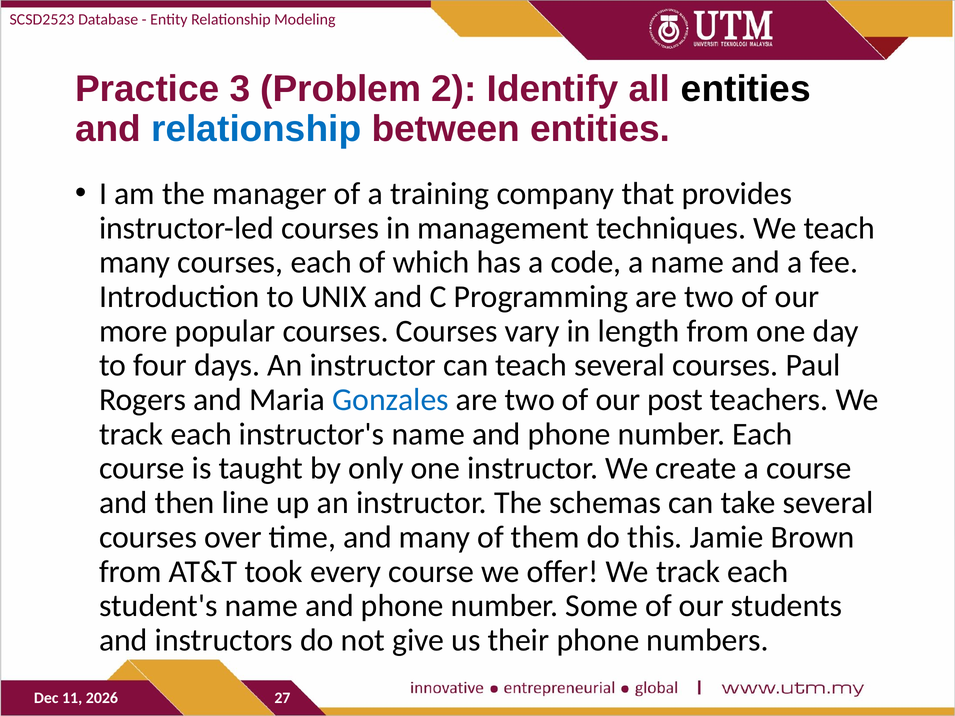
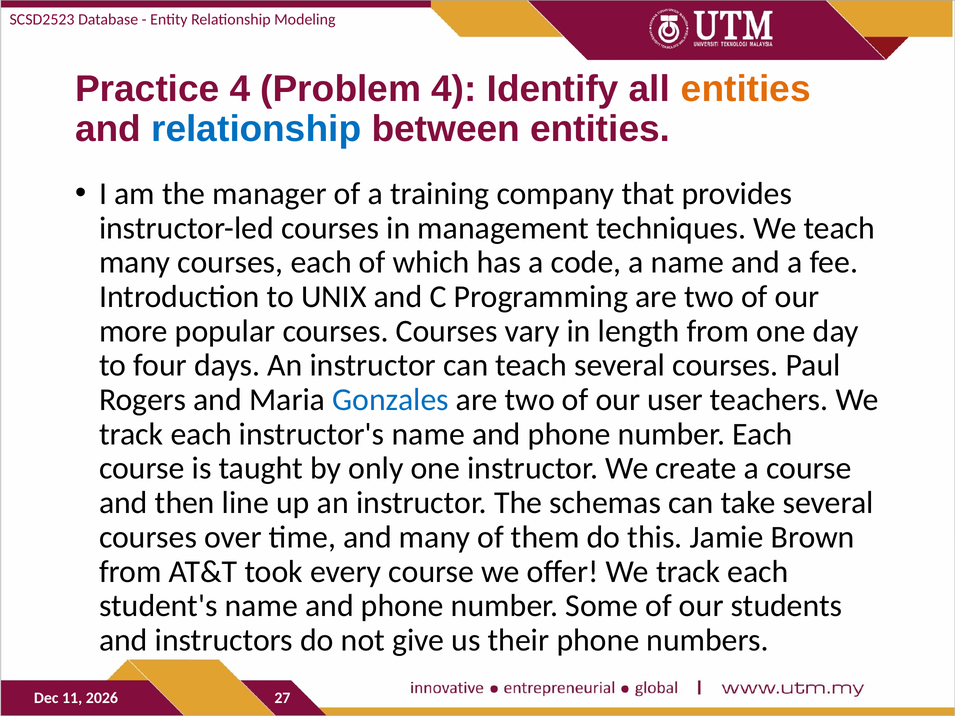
Practice 3: 3 -> 4 (240, 89)
Problem 2: 2 -> 4 (454, 89)
entities colour: black -> orange (746, 89)
post: post -> user (675, 400)
